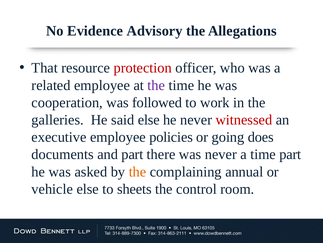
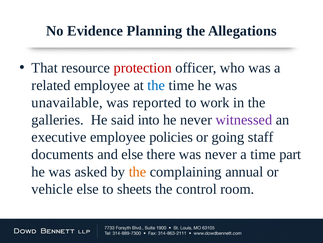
Advisory: Advisory -> Planning (155, 31)
the colour: purple -> blue (156, 85)
cooperation: cooperation -> unavailable (67, 102)
followed: followed -> reported (157, 102)
said else: else -> into (149, 120)
witnessed colour: red -> purple (244, 120)
does: does -> staff (261, 137)
and part: part -> else (132, 154)
